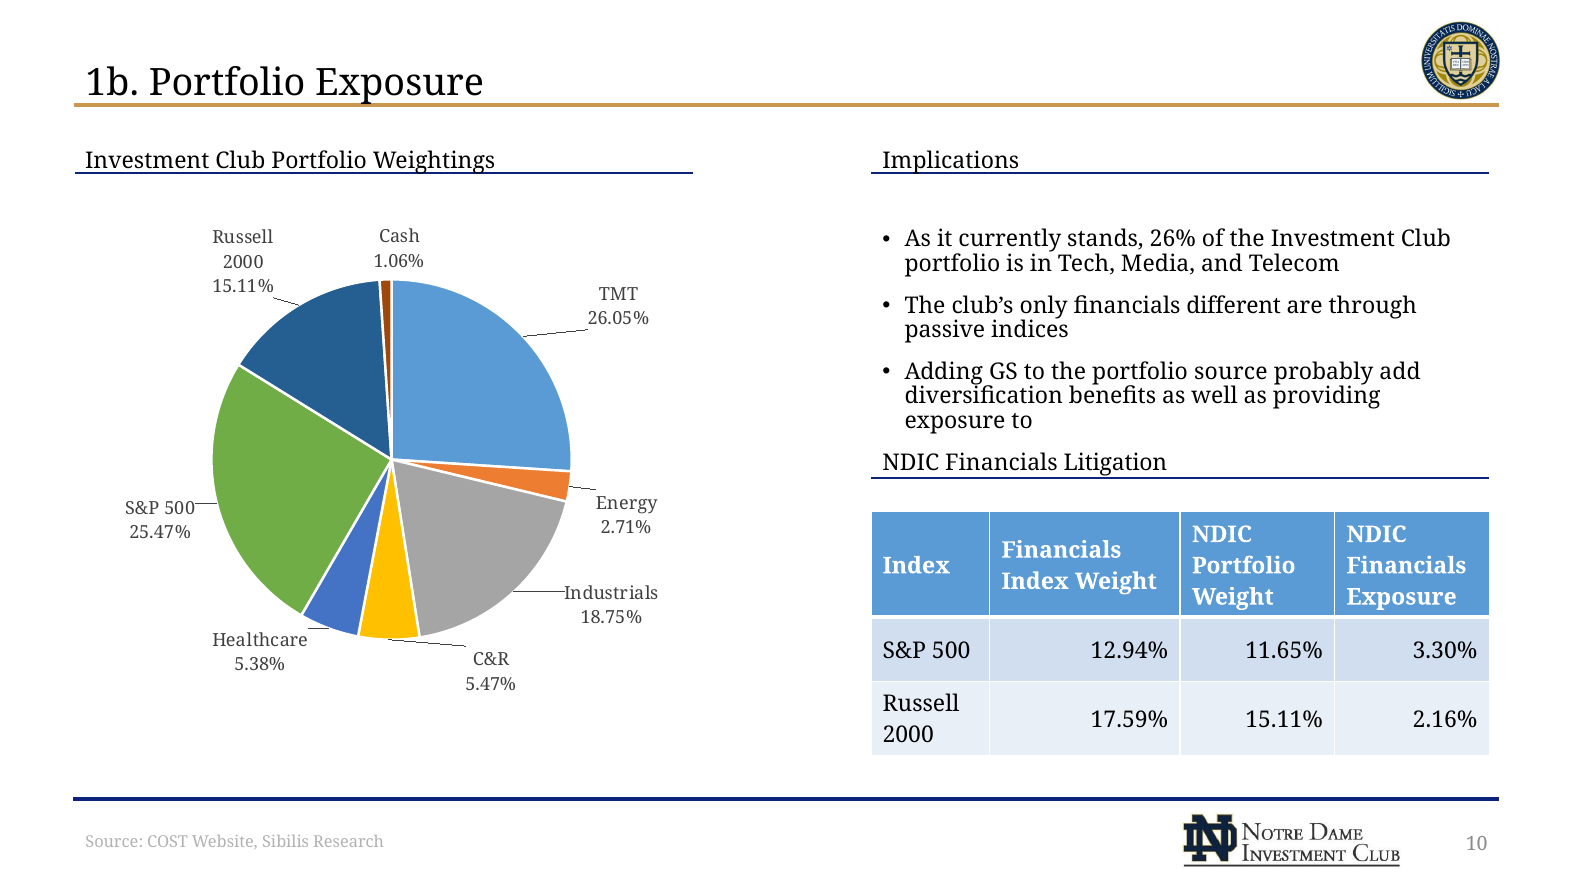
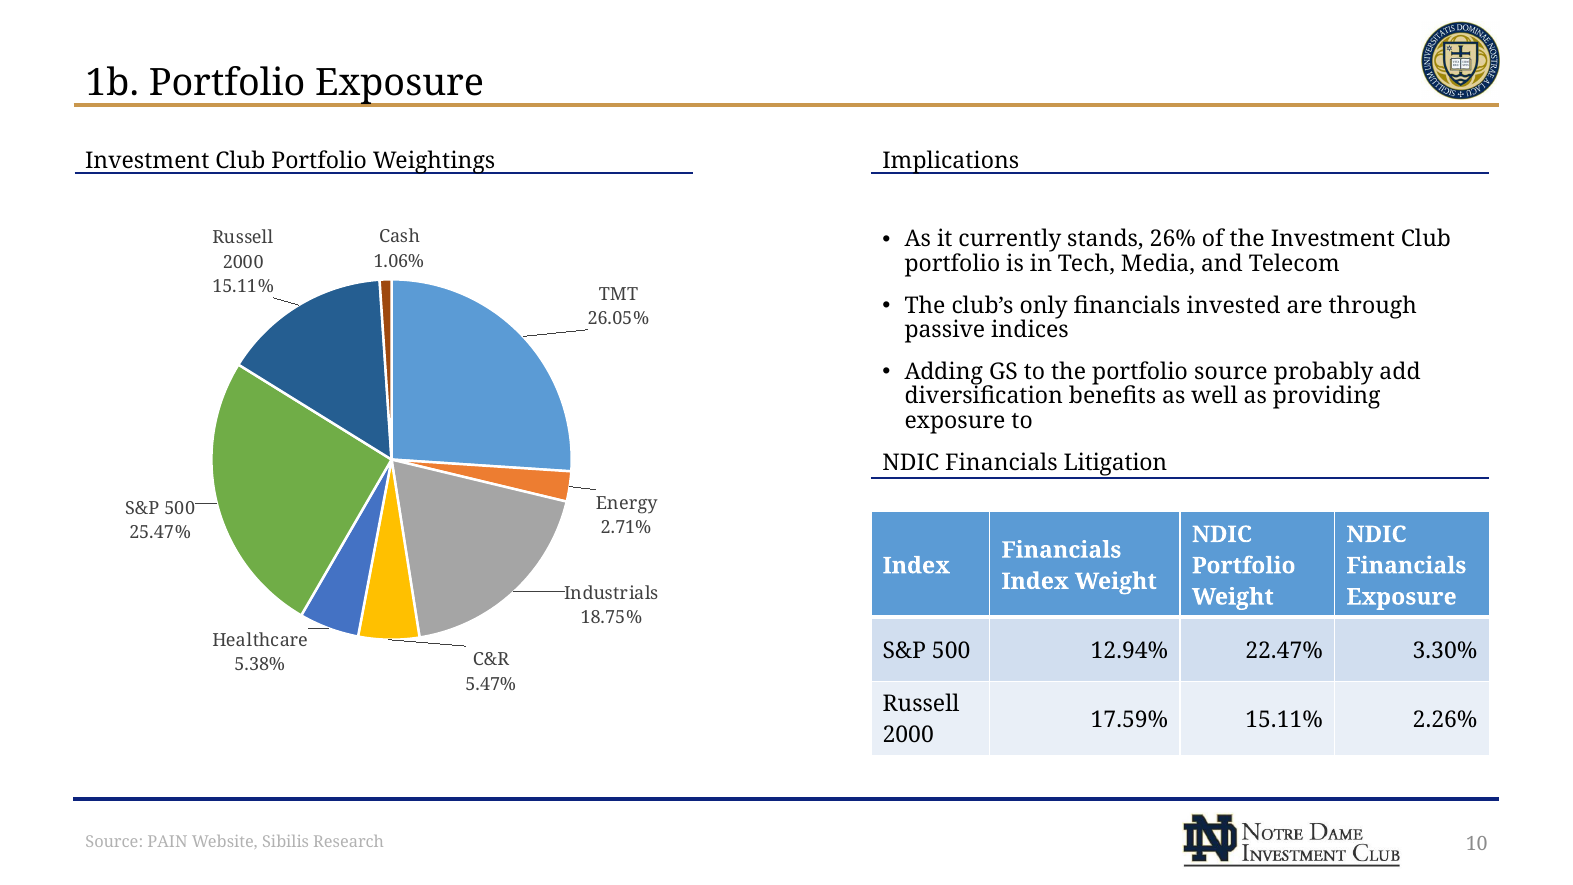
different: different -> invested (1233, 305)
11.65%: 11.65% -> 22.47% (1284, 650)
2.16%: 2.16% -> 2.26% (1445, 720)
COST: COST -> PAIN (167, 842)
